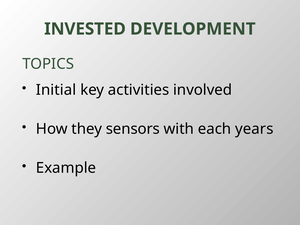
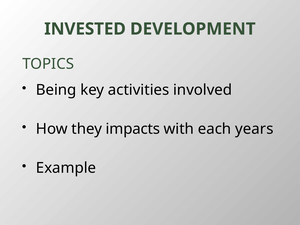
Initial: Initial -> Being (56, 90)
sensors: sensors -> impacts (133, 129)
